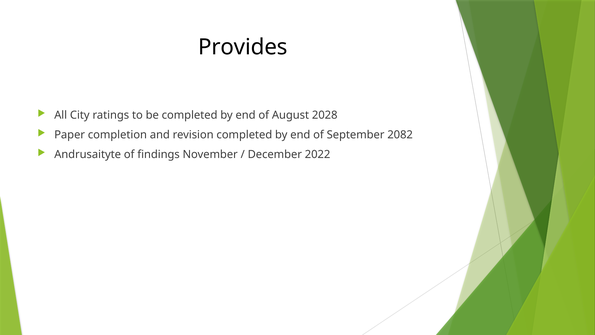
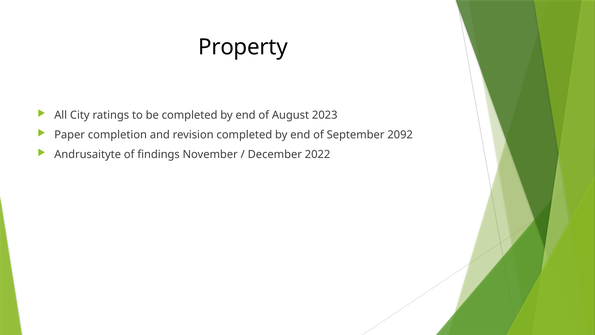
Provides: Provides -> Property (243, 47)
2028: 2028 -> 2023 (325, 115)
2082: 2082 -> 2092 (400, 135)
